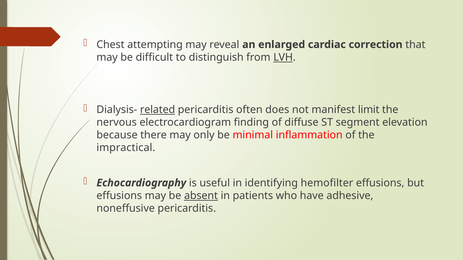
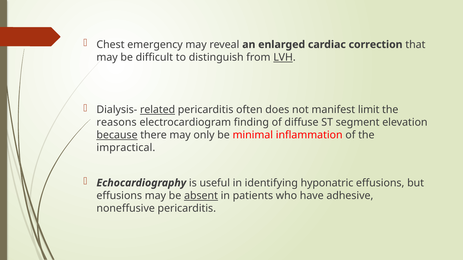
attempting: attempting -> emergency (155, 45)
nervous: nervous -> reasons (117, 123)
because underline: none -> present (117, 135)
hemofilter: hemofilter -> hyponatric (327, 183)
